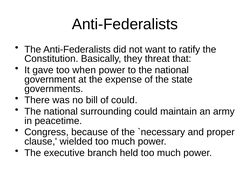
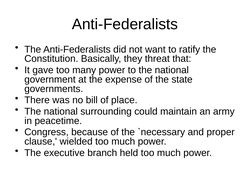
when: when -> many (84, 70)
of could: could -> place (124, 100)
